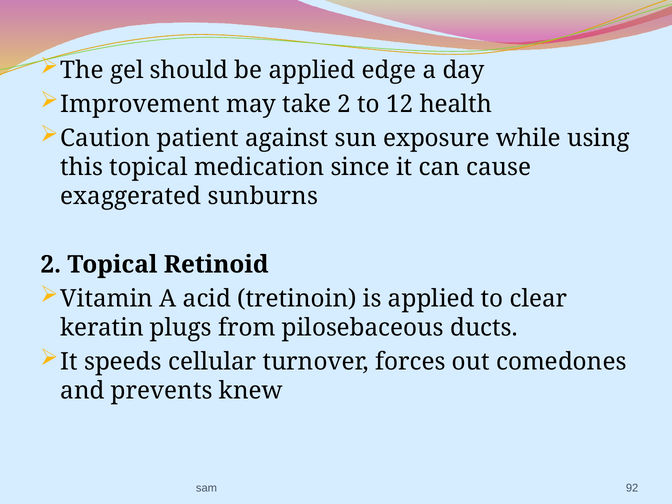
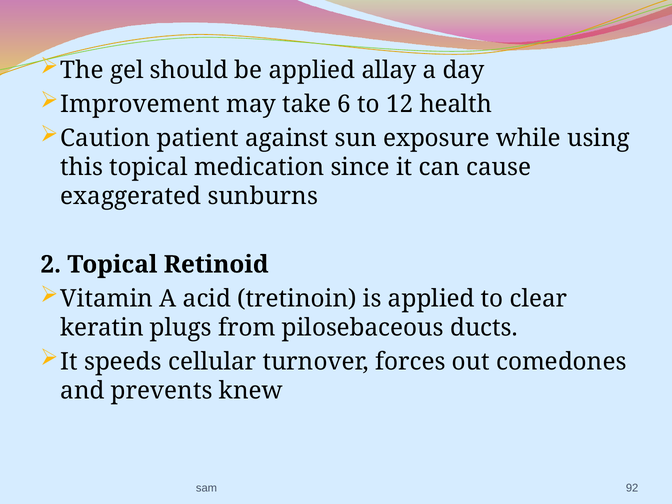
edge: edge -> allay (389, 70)
take 2: 2 -> 6 (344, 104)
